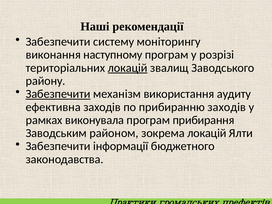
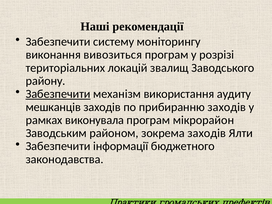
наступному: наступному -> вивозиться (113, 55)
локацій underline: present -> none (128, 68)
ефективна: ефективна -> мешканців (53, 107)
прибирання: прибирання -> мікрорайон (203, 120)
зокрема локацій: локацій -> заходів (207, 133)
